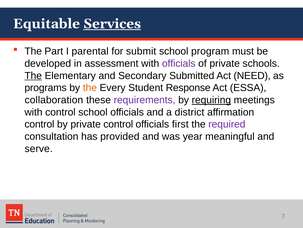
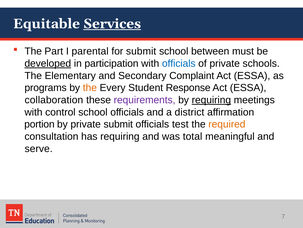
program: program -> between (210, 51)
developed underline: none -> present (48, 63)
assessment: assessment -> participation (112, 63)
officials colour: purple -> blue (179, 63)
The underline: present -> none (33, 75)
Submitted: Submitted -> Complaint (192, 75)
NEED: NEED -> ESSA (252, 75)
control: control -> portion (39, 124)
private control: control -> submit (118, 124)
first: first -> test (180, 124)
required colour: purple -> orange (227, 124)
has provided: provided -> requiring (120, 136)
year: year -> total (193, 136)
